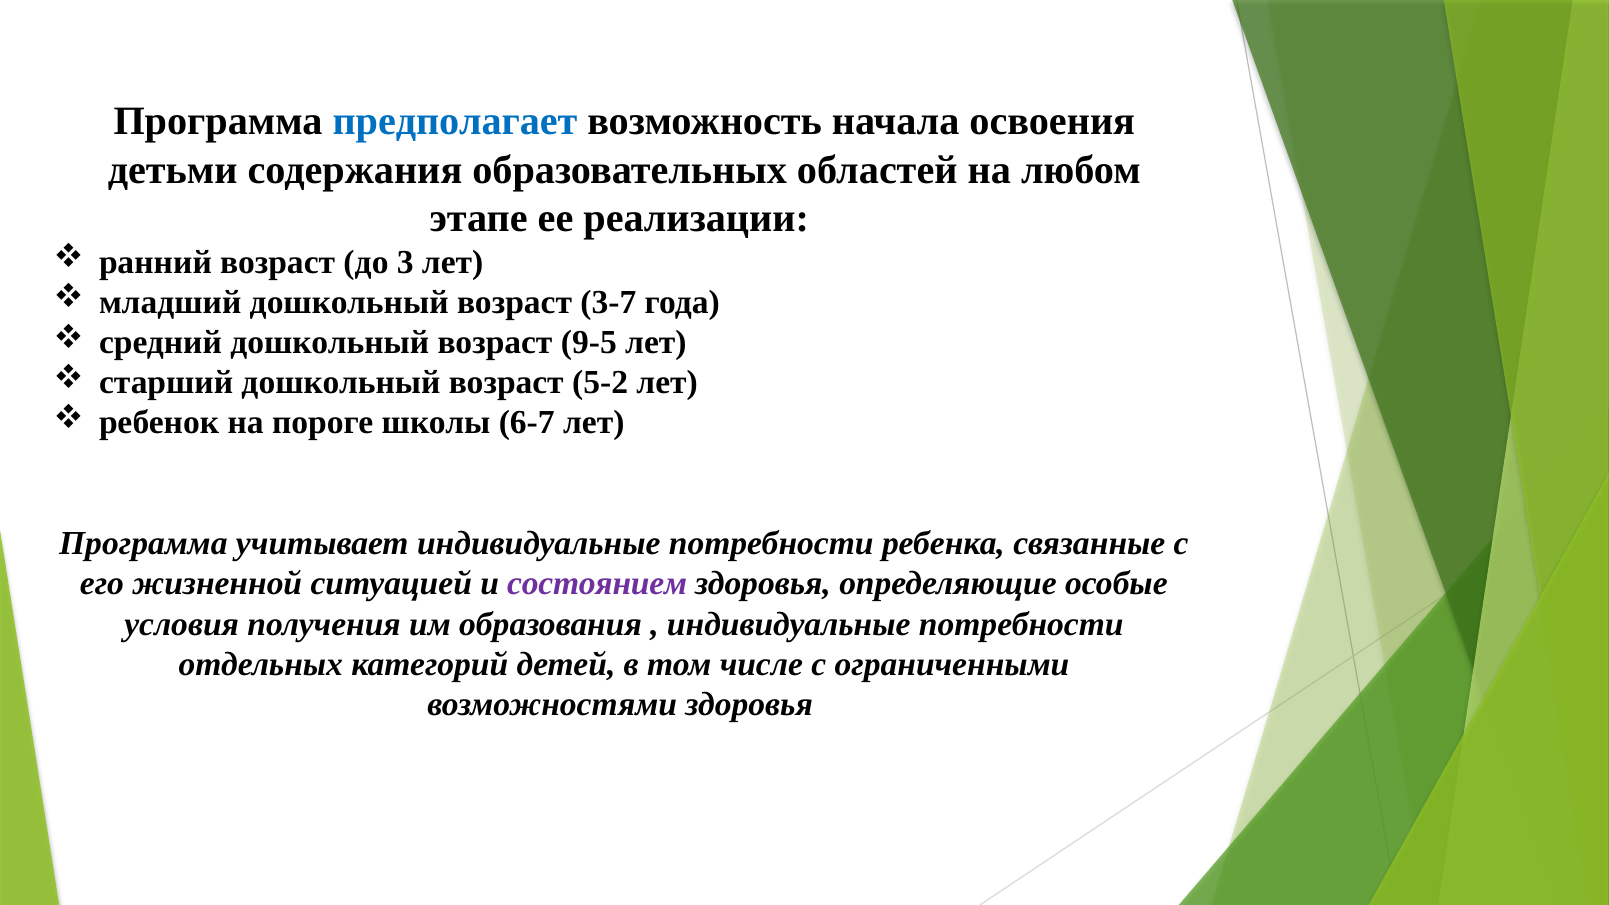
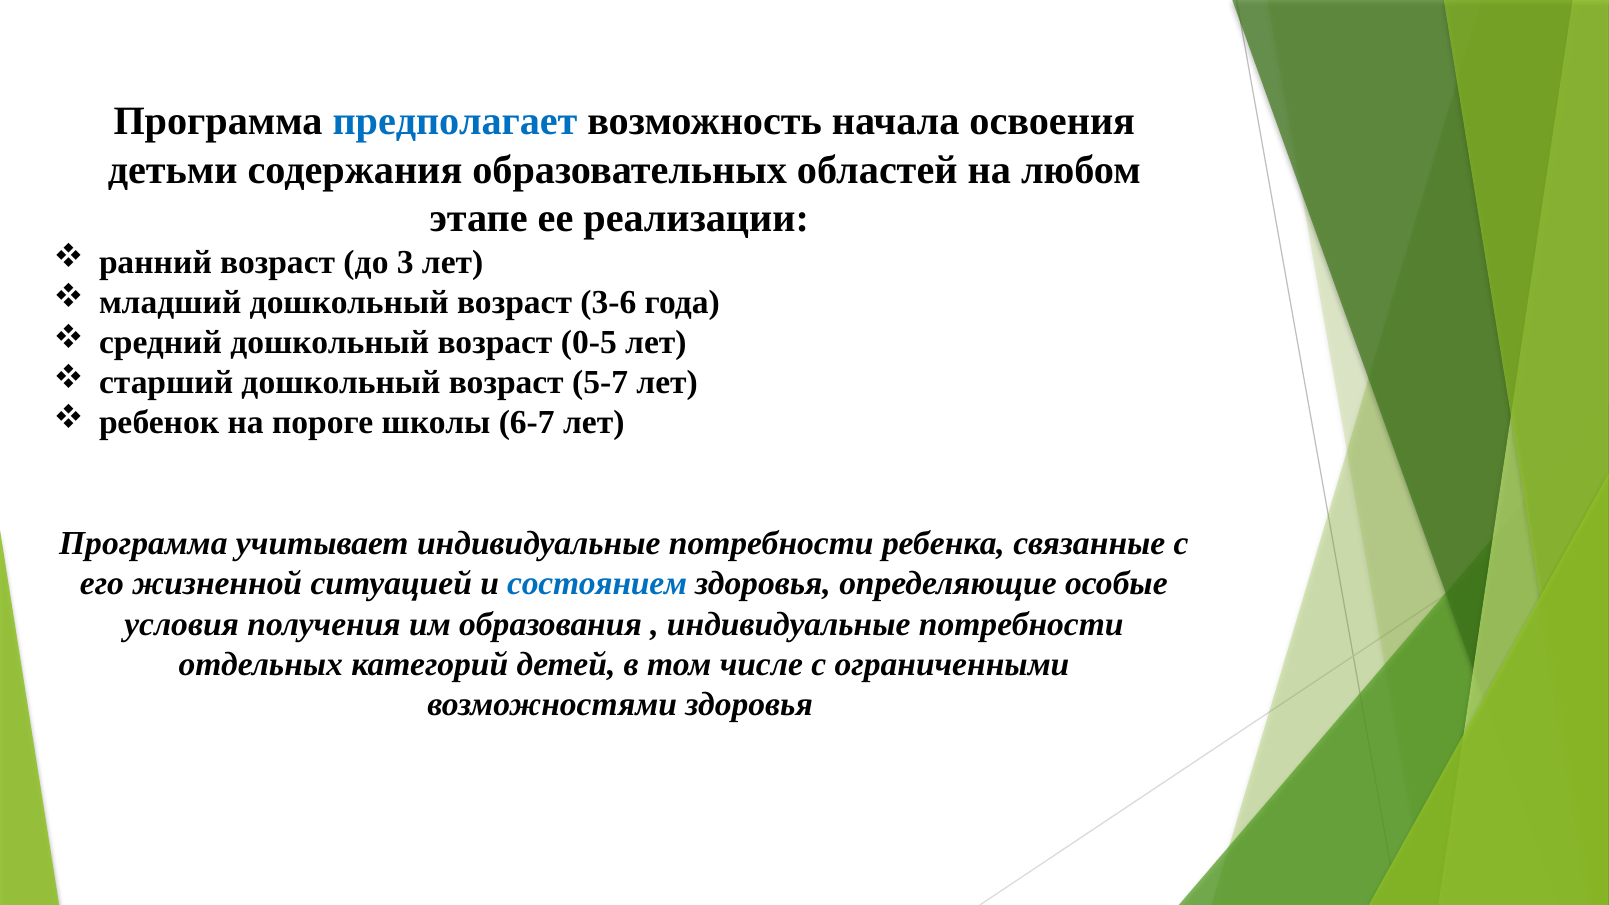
3-7: 3-7 -> 3-6 (608, 302)
9-5: 9-5 -> 0-5 (589, 342)
5-2: 5-2 -> 5-7 (600, 383)
состоянием colour: purple -> blue (597, 584)
